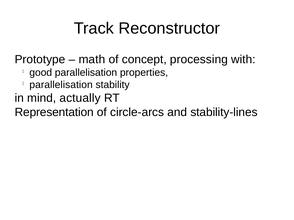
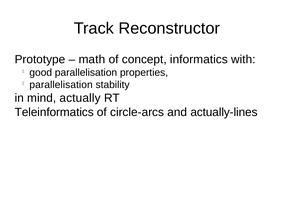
processing: processing -> informatics (199, 60)
Representation: Representation -> Teleinformatics (54, 112)
stability-lines: stability-lines -> actually-lines (224, 112)
